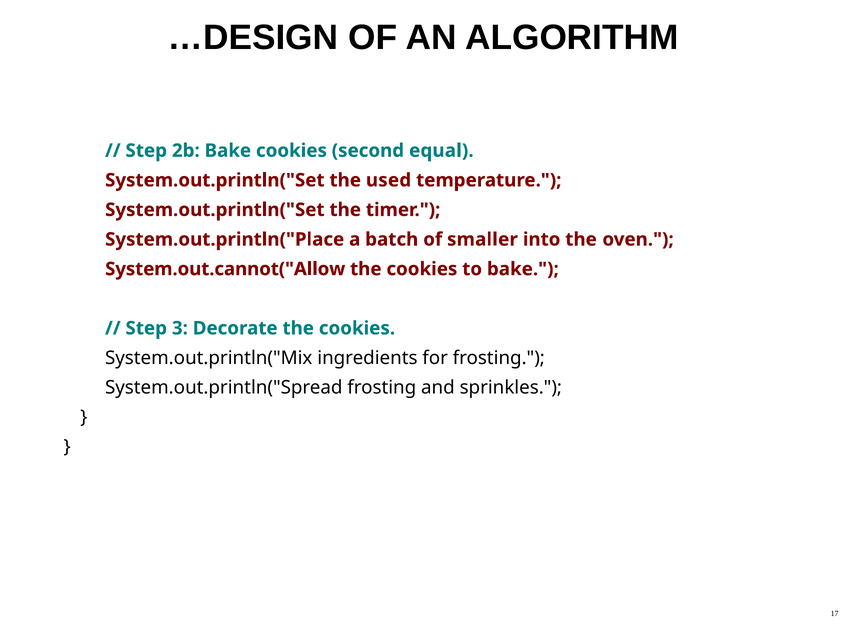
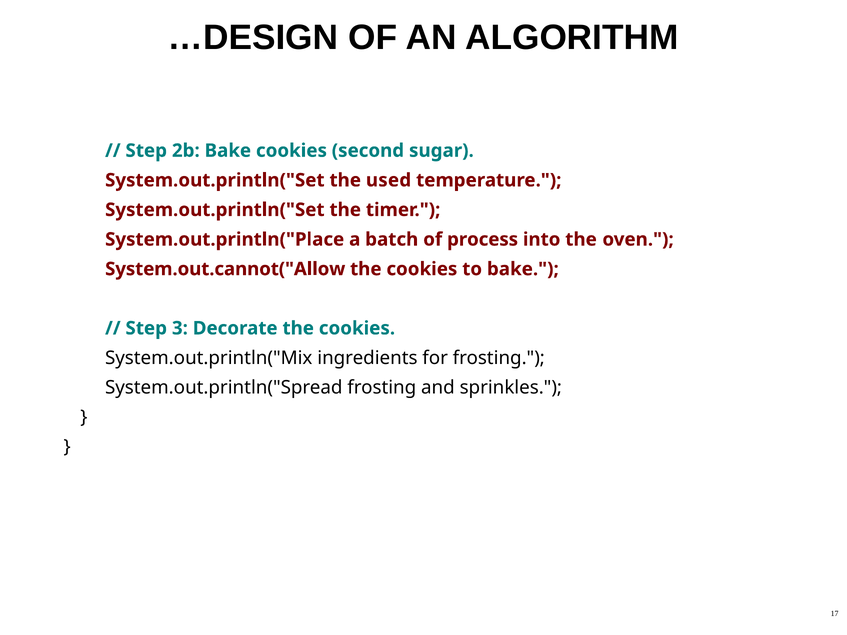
equal: equal -> sugar (441, 151)
smaller: smaller -> process (483, 240)
